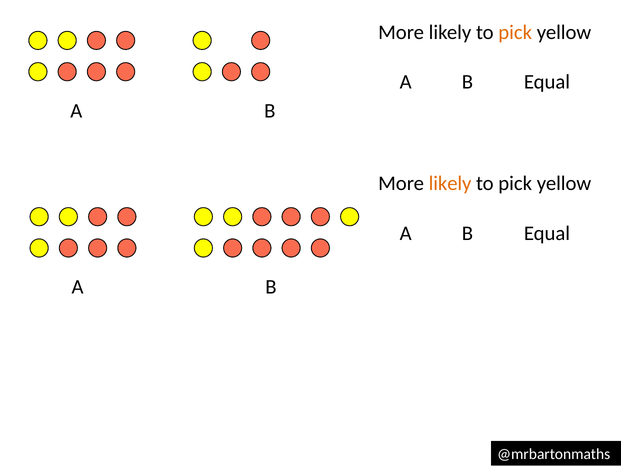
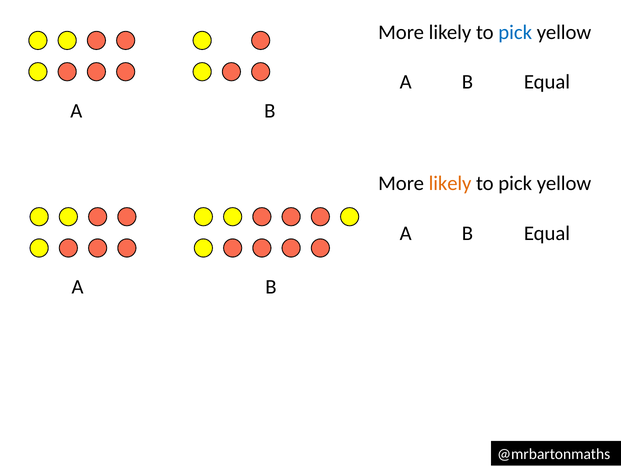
pick colour: orange -> blue (515, 32)
